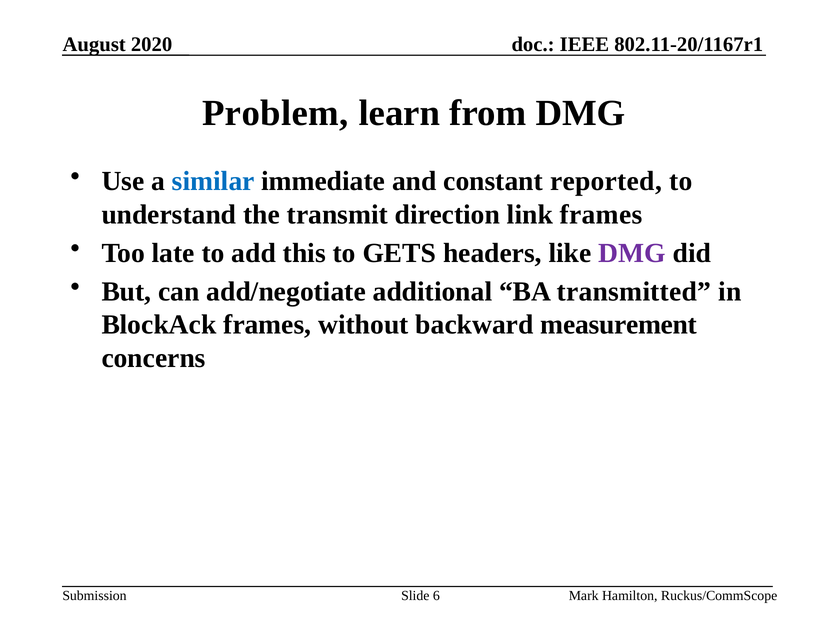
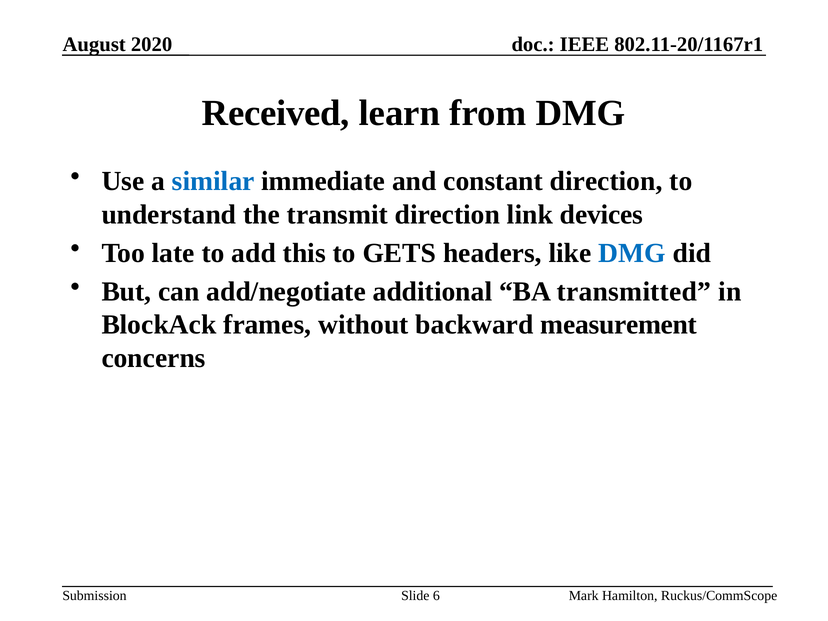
Problem: Problem -> Received (276, 113)
constant reported: reported -> direction (606, 181)
link frames: frames -> devices (601, 214)
DMG colour: purple -> blue (632, 253)
